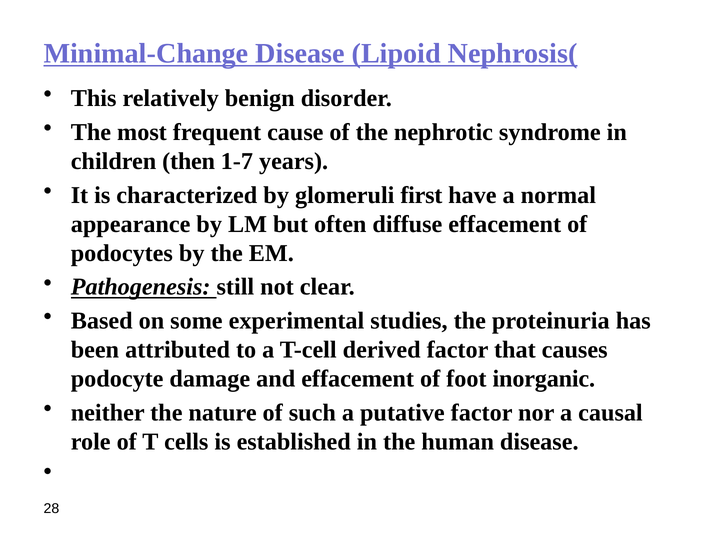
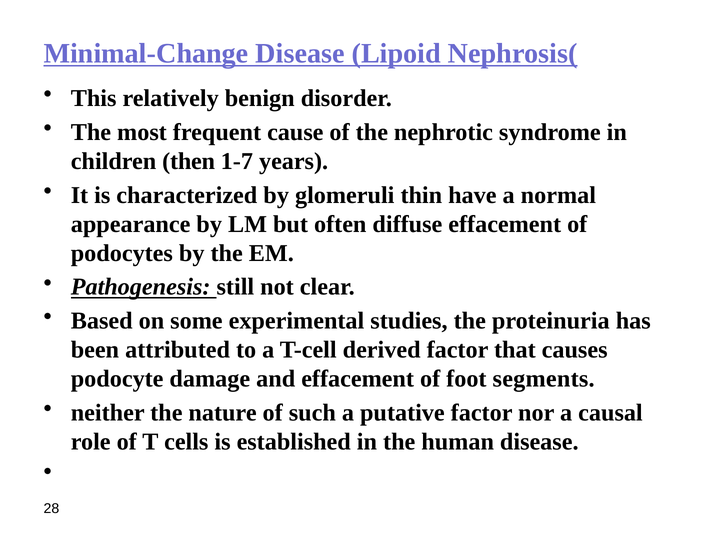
first: first -> thin (421, 195)
inorganic: inorganic -> segments (544, 379)
